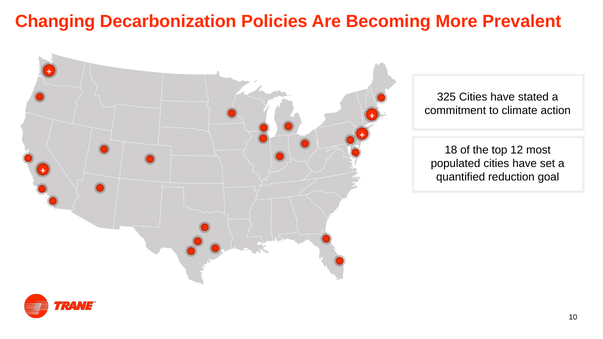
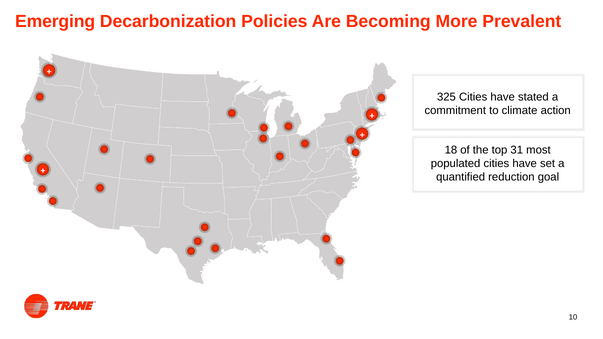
Changing: Changing -> Emerging (55, 22)
12: 12 -> 31 (517, 150)
